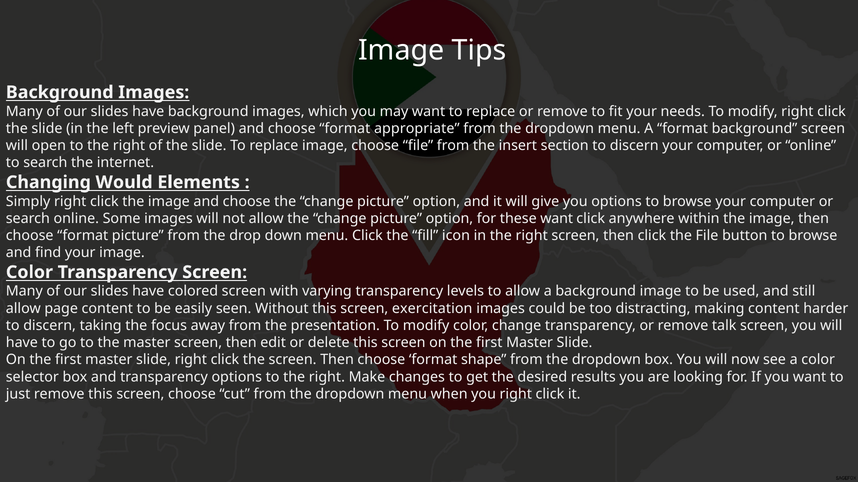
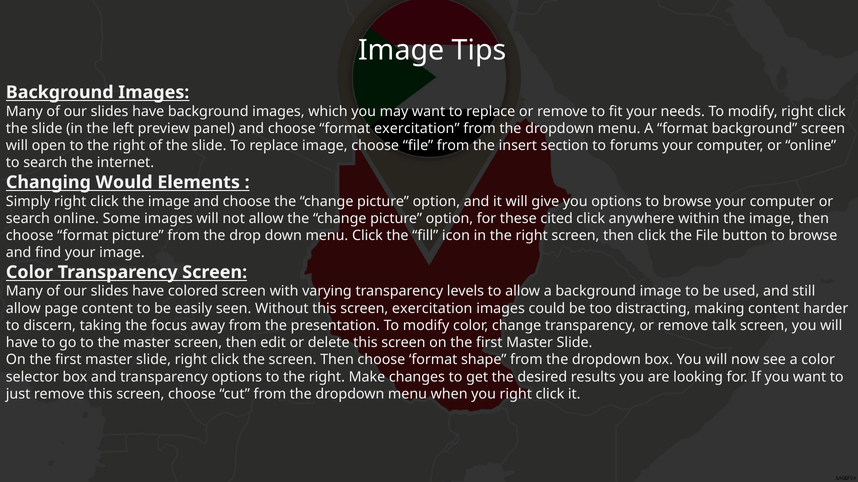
format appropriate: appropriate -> exercitation (417, 129)
section to discern: discern -> forums (634, 146)
these want: want -> cited (557, 219)
